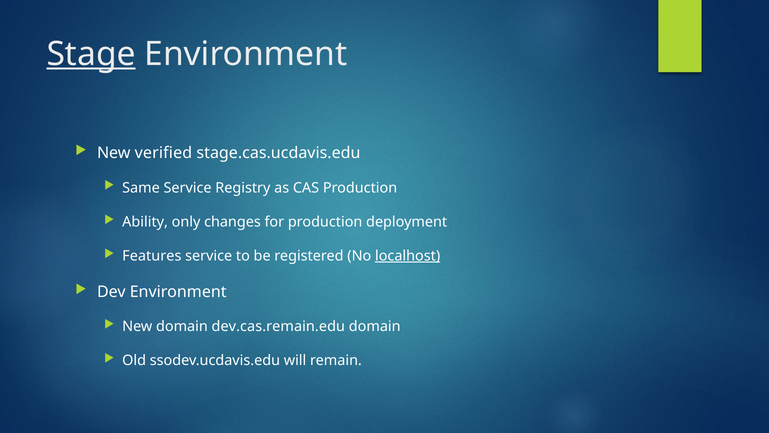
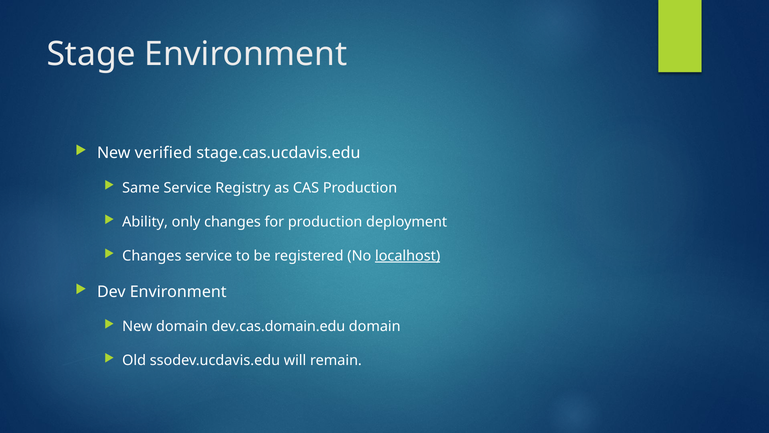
Stage underline: present -> none (91, 54)
Features: Features -> Changes (152, 256)
dev.cas.remain.edu: dev.cas.remain.edu -> dev.cas.domain.edu (278, 326)
